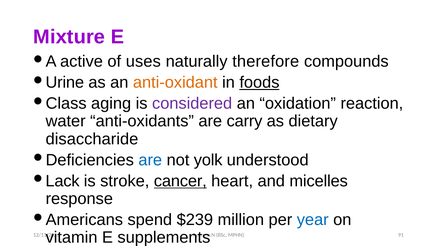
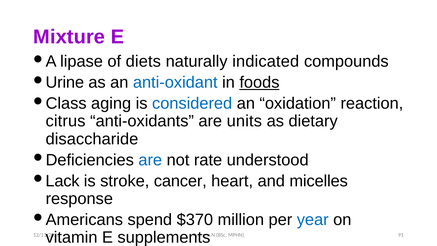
active: active -> lipase (82, 61)
uses: uses -> diets (143, 61)
therefore: therefore -> indicated (266, 61)
anti-oxidant colour: orange -> blue (175, 82)
considered colour: purple -> blue (192, 103)
water: water -> citrus (66, 121)
carry: carry -> units (244, 121)
yolk: yolk -> rate (208, 160)
cancer underline: present -> none (180, 181)
$239: $239 -> $370 (195, 219)
